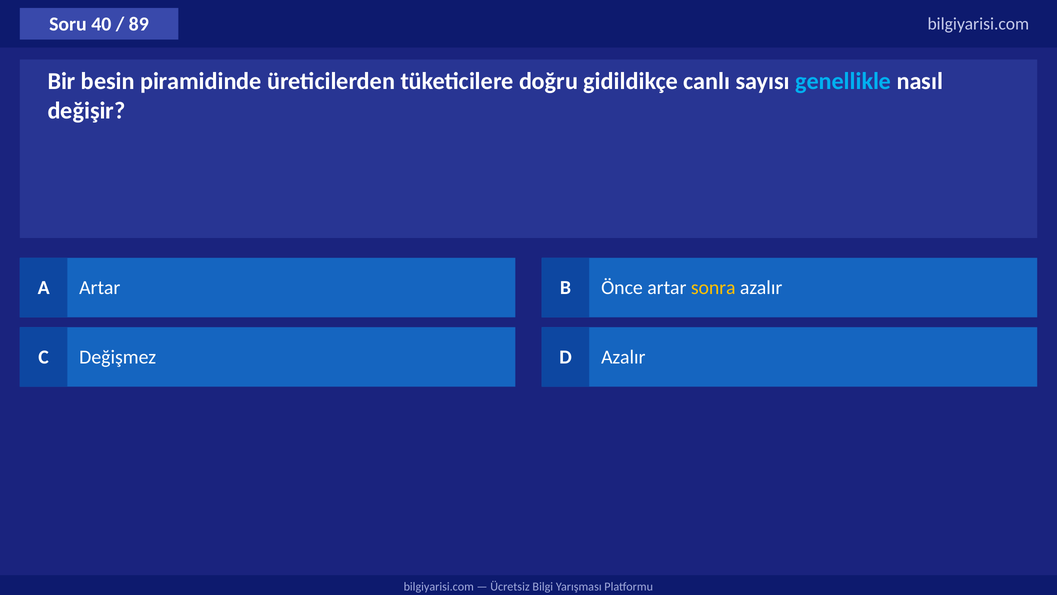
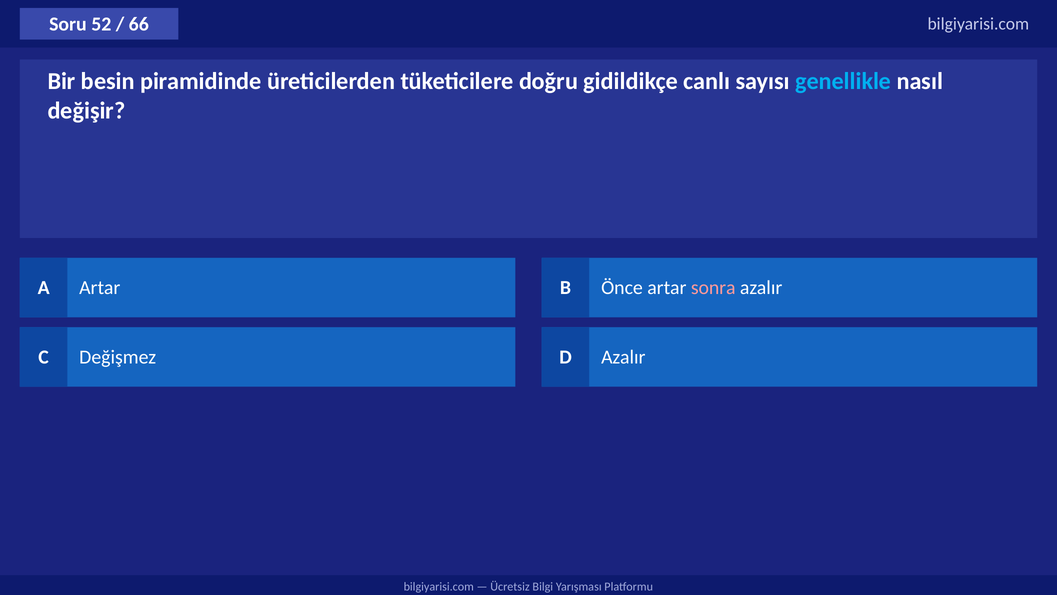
40: 40 -> 52 (101, 24)
89: 89 -> 66 (139, 24)
sonra colour: yellow -> pink (713, 288)
